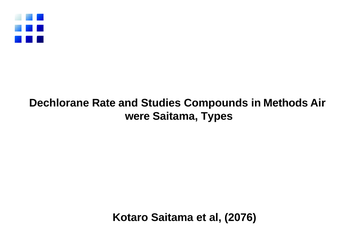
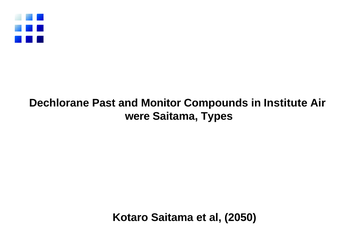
Rate: Rate -> Past (104, 103)
Studies: Studies -> Monitor (161, 103)
Methods: Methods -> Institute (286, 103)
2076: 2076 -> 2050 (240, 217)
